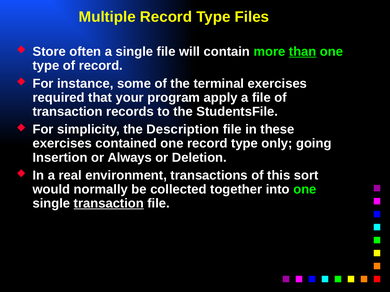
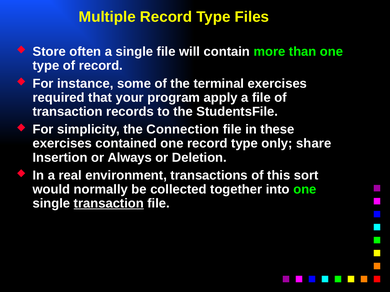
than underline: present -> none (303, 52)
Description: Description -> Connection (183, 130)
going: going -> share (314, 144)
